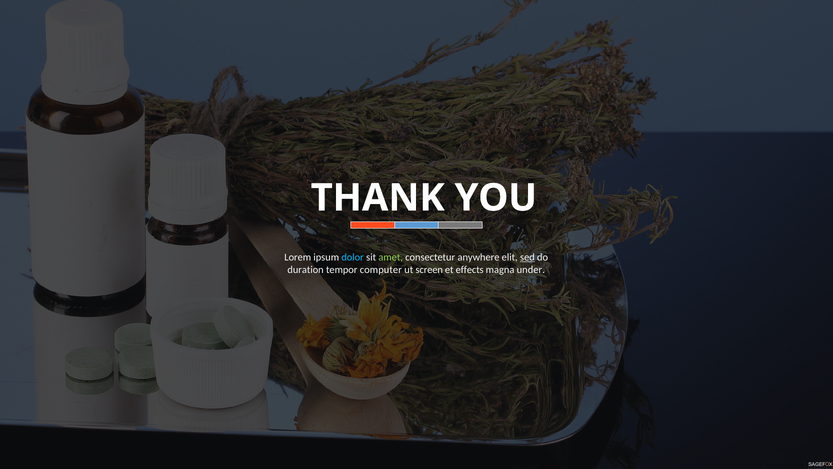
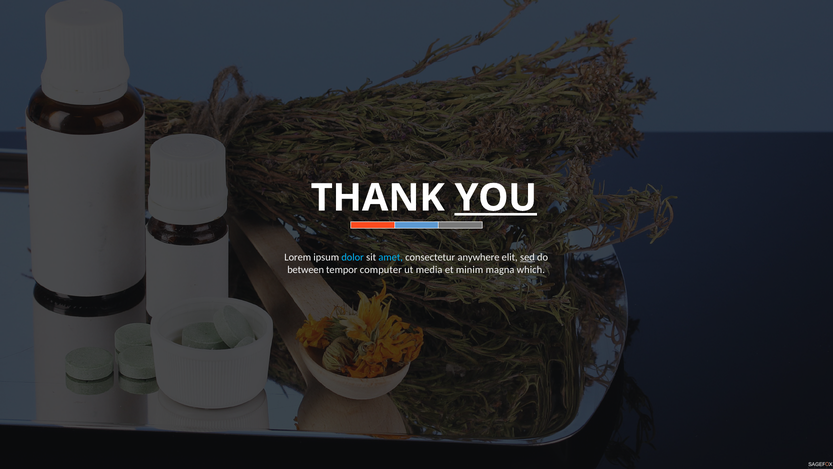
YOU underline: none -> present (496, 198)
amet colour: light green -> light blue (391, 257)
duration: duration -> between (306, 270)
screen: screen -> media (429, 270)
effects: effects -> minim (470, 270)
under: under -> which (531, 270)
